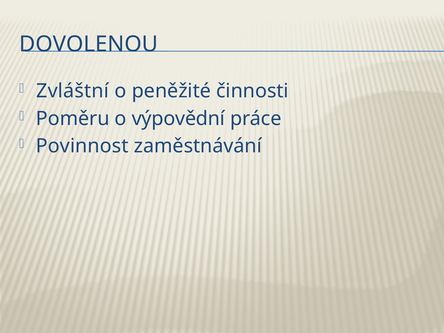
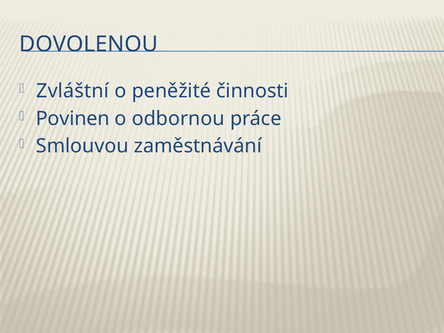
Poměru: Poměru -> Povinen (73, 119)
výpovědní: výpovědní -> odbornou (178, 119)
Povinnost: Povinnost -> Smlouvou (82, 146)
